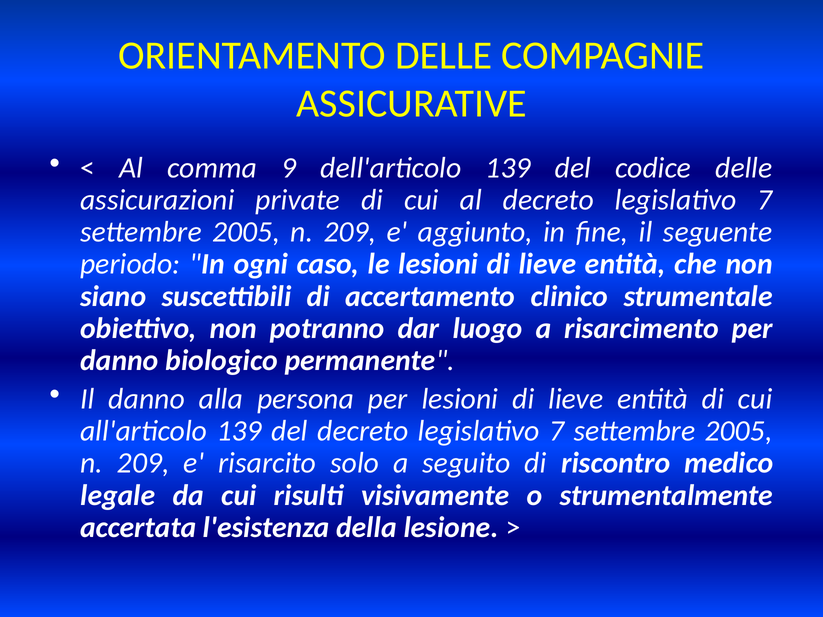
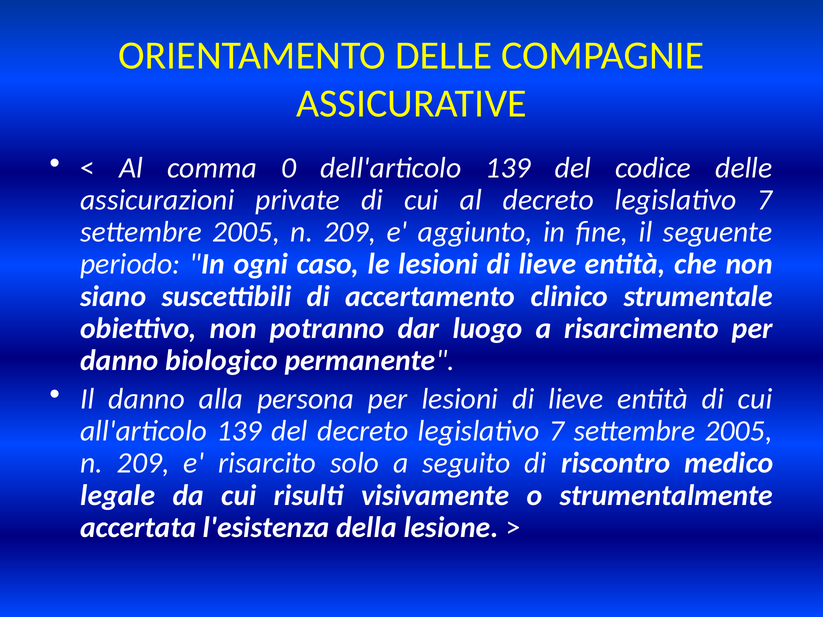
9: 9 -> 0 (289, 168)
